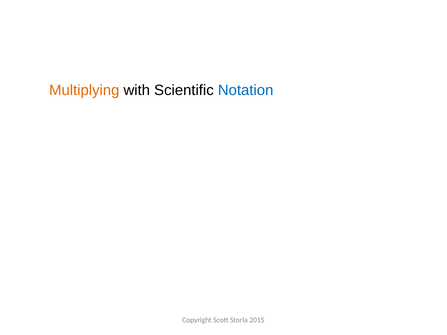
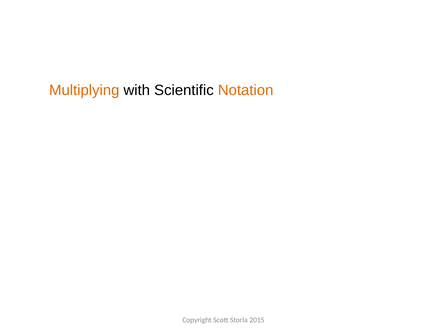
Notation colour: blue -> orange (246, 90)
